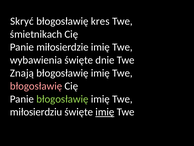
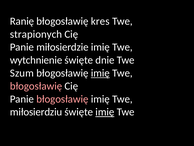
Skryć: Skryć -> Ranię (22, 21)
śmietnikach: śmietnikach -> strapionych (36, 34)
wybawienia: wybawienia -> wytchnienie (36, 60)
Znają: Znają -> Szum (22, 73)
imię underline: none -> present (100, 73)
błogosławię colour: light green -> pink (62, 99)
